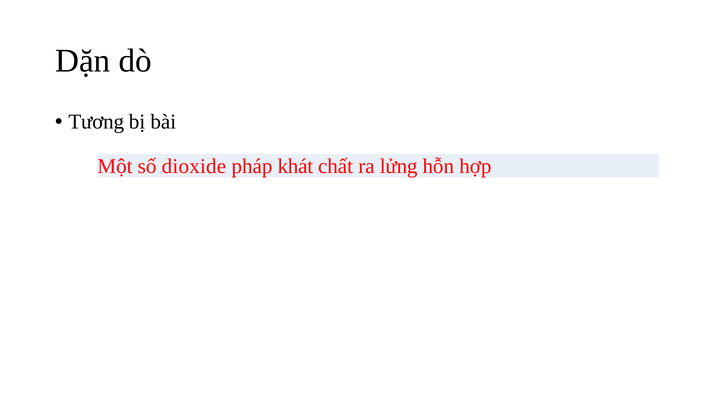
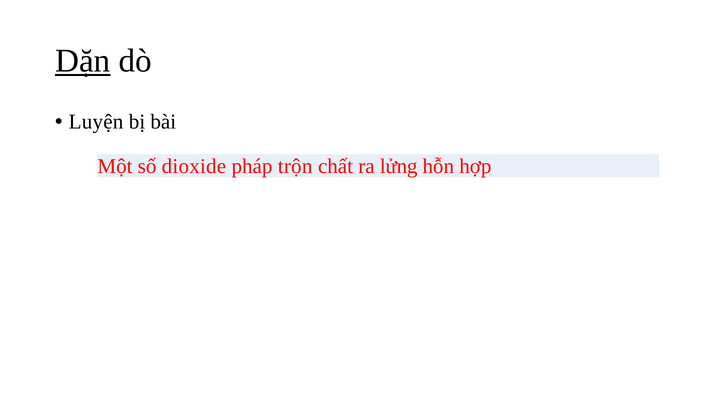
Dặn underline: none -> present (83, 61)
Tương: Tương -> Luyện (96, 122)
khát: khát -> trộn (295, 167)
